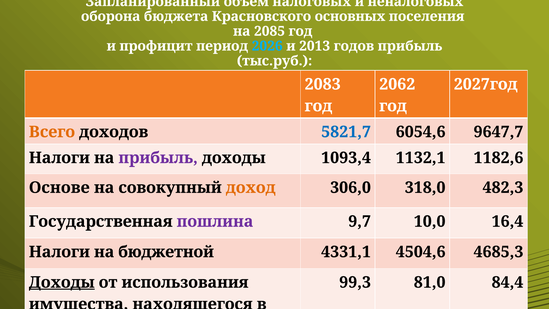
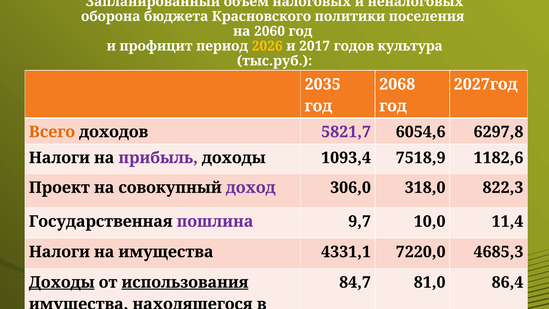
основных: основных -> политики (350, 16)
2085: 2085 -> 2060 (269, 31)
2026 colour: light blue -> yellow (267, 46)
2013: 2013 -> 2017 (315, 46)
годов прибыль: прибыль -> культура (410, 46)
2083: 2083 -> 2035 (323, 84)
2062: 2062 -> 2068 (397, 84)
5821,7 colour: blue -> purple (346, 132)
9647,7: 9647,7 -> 6297,8 (498, 132)
1132,1: 1132,1 -> 7518,9 (421, 158)
Основе: Основе -> Проект (59, 188)
доход colour: orange -> purple (251, 188)
482,3: 482,3 -> 822,3 (503, 188)
16,4: 16,4 -> 11,4 (507, 221)
на бюджетной: бюджетной -> имущества (166, 252)
4504,6: 4504,6 -> 7220,0 (421, 252)
использования underline: none -> present (185, 282)
99,3: 99,3 -> 84,7 (355, 282)
84,4: 84,4 -> 86,4 (507, 282)
